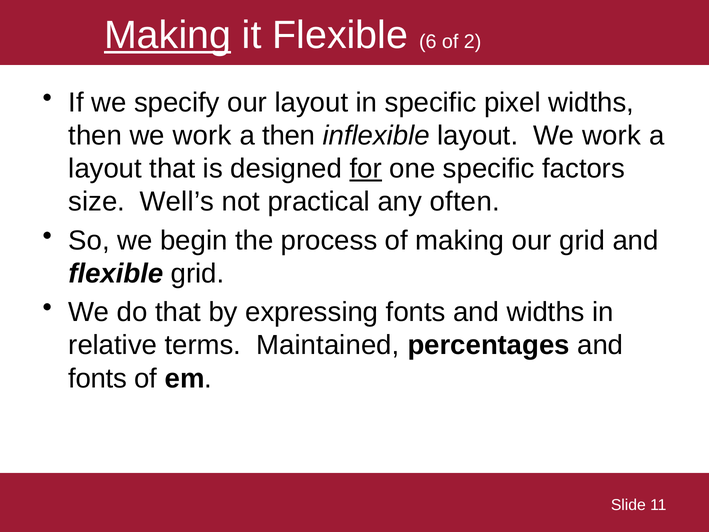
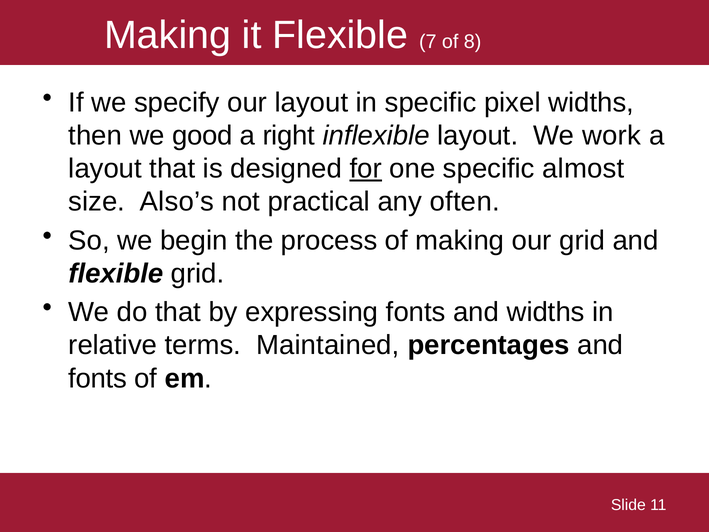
Making underline: present -> none (168, 35)
6: 6 -> 7 (428, 42)
2: 2 -> 8 (473, 42)
then we work: work -> good (202, 136)
a then: then -> right (289, 136)
factors: factors -> almost (583, 169)
Well’s: Well’s -> Also’s (177, 202)
